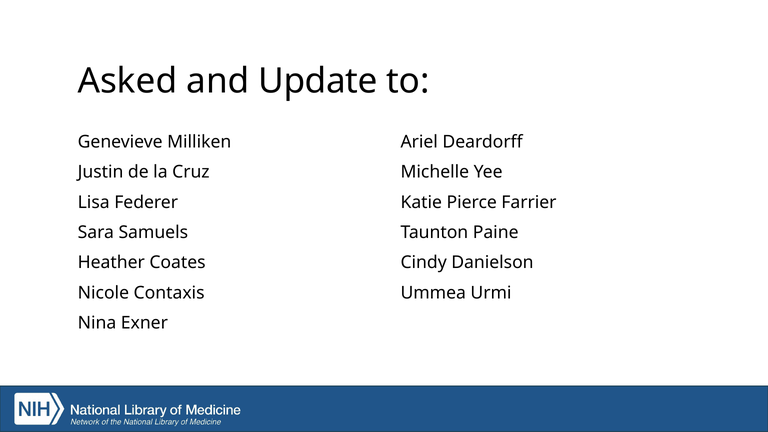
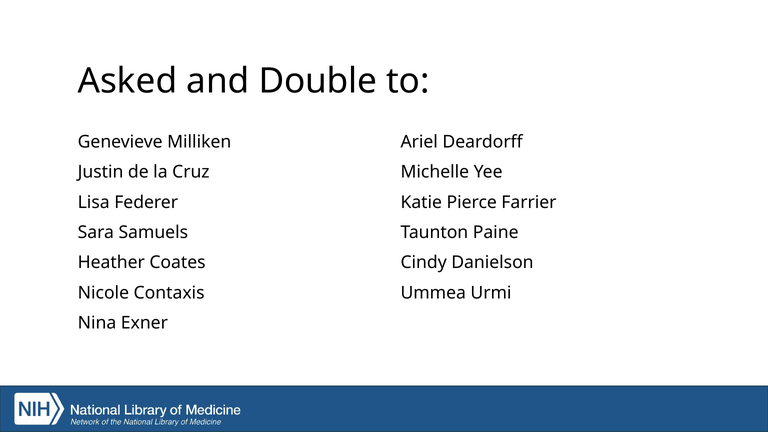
Update: Update -> Double (318, 81)
